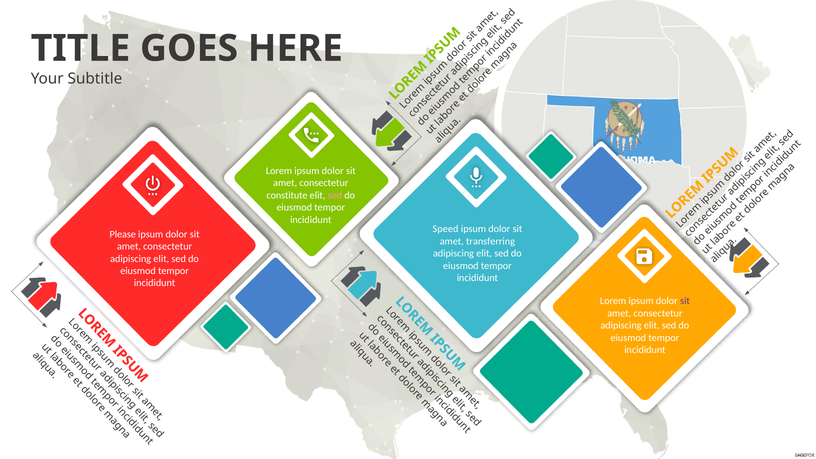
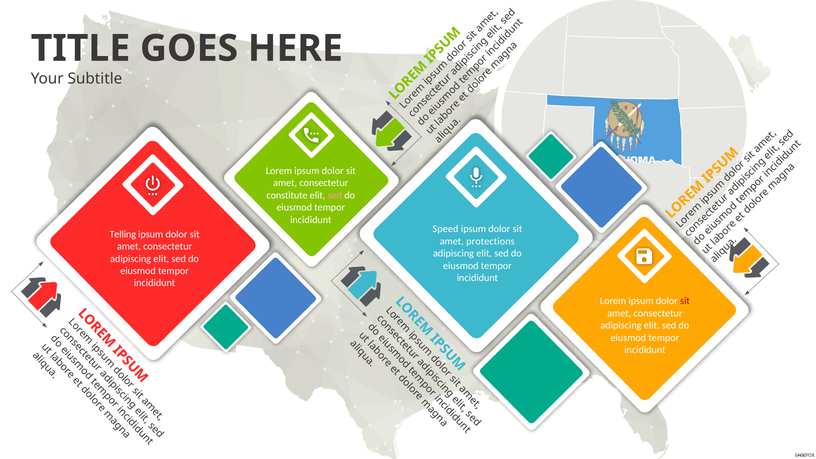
Please: Please -> Telling (123, 234)
transferring: transferring -> protections (490, 241)
sit colour: purple -> red (685, 301)
